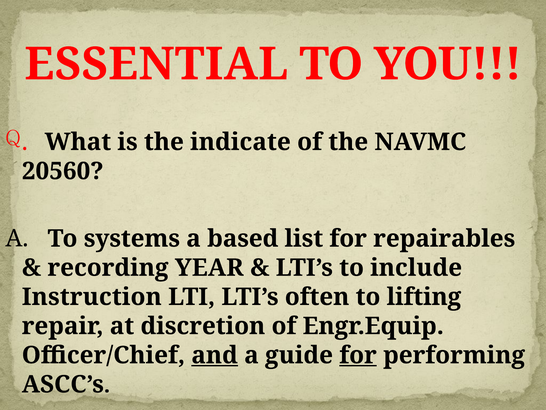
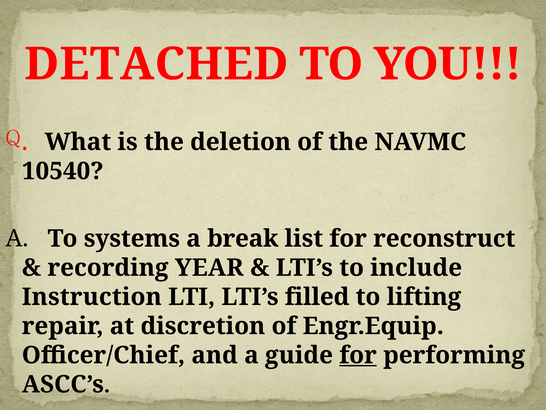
ESSENTIAL: ESSENTIAL -> DETACHED (156, 64)
indicate: indicate -> deletion (241, 142)
20560: 20560 -> 10540 (63, 171)
based: based -> break (243, 238)
repairables: repairables -> reconstruct (444, 238)
often: often -> filled (317, 297)
and underline: present -> none (215, 355)
